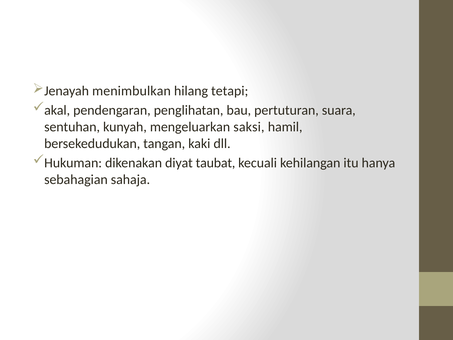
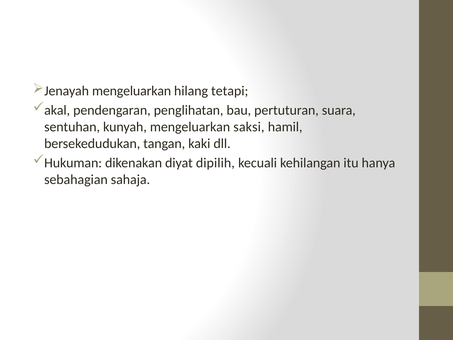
Jenayah menimbulkan: menimbulkan -> mengeluarkan (132, 91)
taubat: taubat -> dipilih (215, 163)
